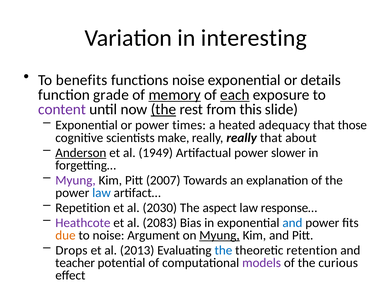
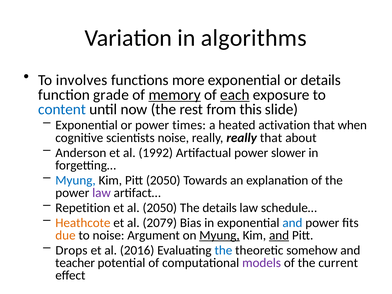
interesting: interesting -> algorithms (254, 38)
benefits: benefits -> involves (82, 80)
functions noise: noise -> more (188, 80)
content colour: purple -> blue (62, 109)
the underline: present -> none (163, 109)
adequacy: adequacy -> activation (284, 125)
those: those -> when (352, 125)
scientists make: make -> noise (173, 138)
Anderson underline: present -> none (81, 153)
1949: 1949 -> 1992 (156, 153)
Myung colour: purple -> blue (76, 180)
Pitt 2007: 2007 -> 2050 (163, 180)
law colour: blue -> purple (102, 193)
al 2030: 2030 -> 2050 (160, 208)
The aspect: aspect -> details (220, 208)
response…: response… -> schedule… (289, 208)
Heathcote colour: purple -> orange (83, 223)
2083: 2083 -> 2079 (160, 223)
and underline: none -> present (279, 235)
2013: 2013 -> 2016 (137, 250)
retention: retention -> somehow (312, 250)
curious: curious -> current (338, 263)
